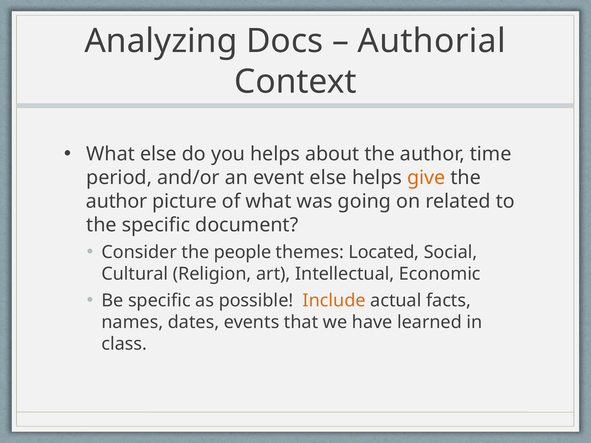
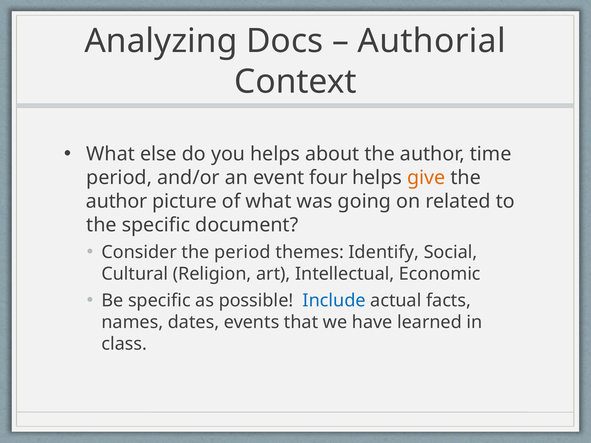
event else: else -> four (328, 178)
the people: people -> period (242, 252)
Located: Located -> Identify (384, 252)
Include colour: orange -> blue (334, 301)
